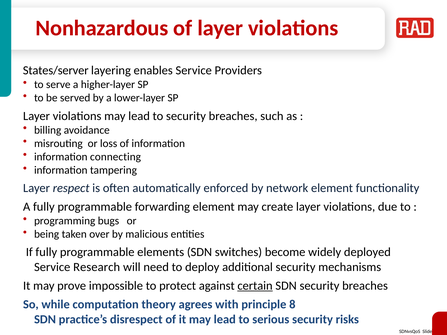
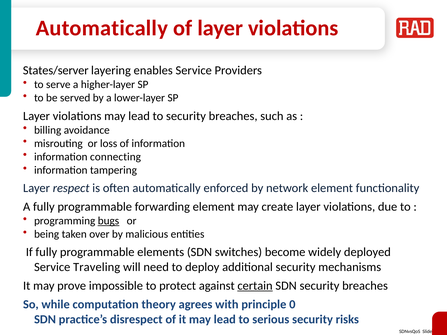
Nonhazardous: Nonhazardous -> Automatically (102, 28)
bugs underline: none -> present (108, 221)
Research: Research -> Traveling (97, 267)
8: 8 -> 0 (292, 305)
